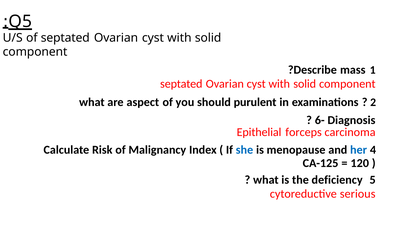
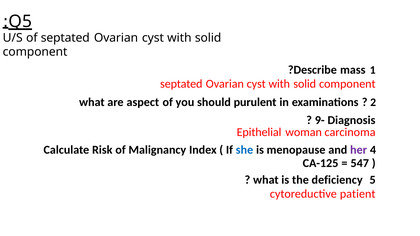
6-: 6- -> 9- (320, 120)
forceps: forceps -> woman (304, 132)
her colour: blue -> purple (359, 150)
120: 120 -> 547 (360, 163)
serious: serious -> patient (358, 194)
